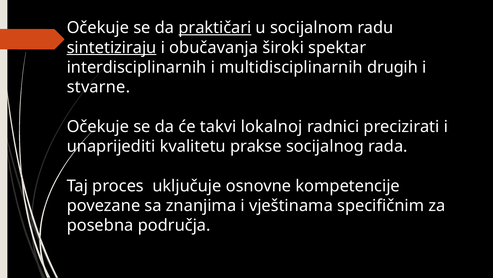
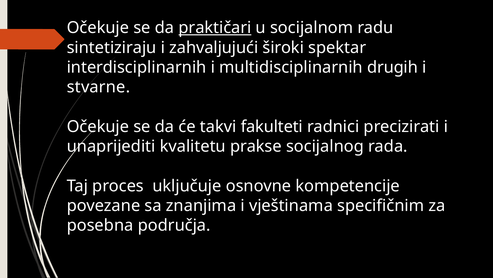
sintetiziraju underline: present -> none (112, 47)
obučavanja: obučavanja -> zahvaljujući (214, 47)
lokalnoj: lokalnoj -> fakulteti (272, 126)
